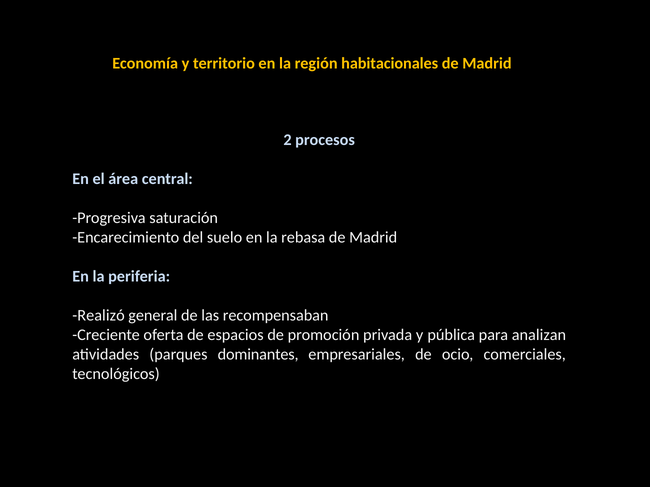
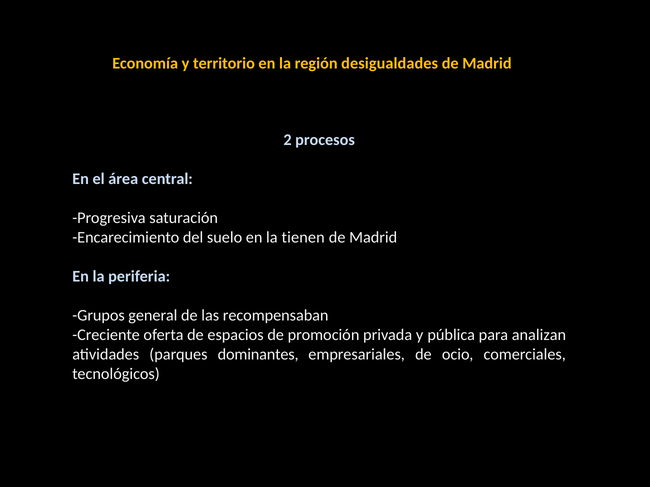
habitacionales: habitacionales -> desigualdades (390, 63)
rebasa: rebasa -> tienen (303, 238)
Realizó: Realizó -> Grupos (99, 316)
